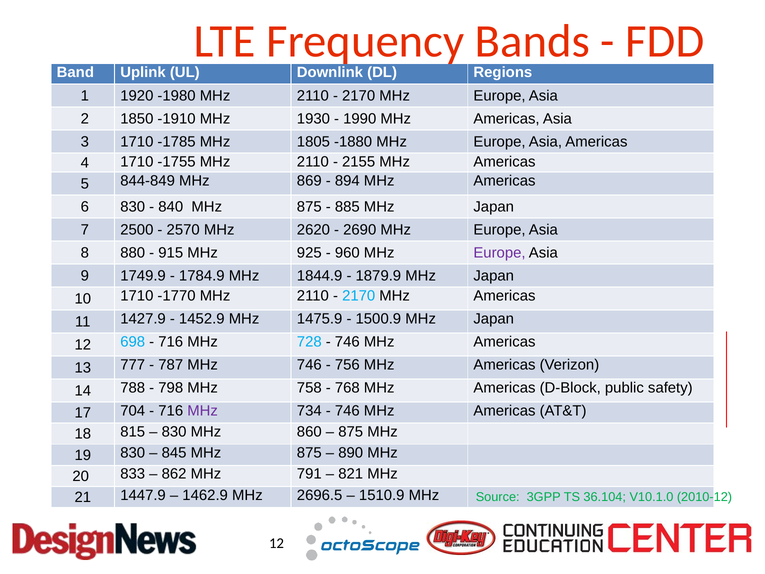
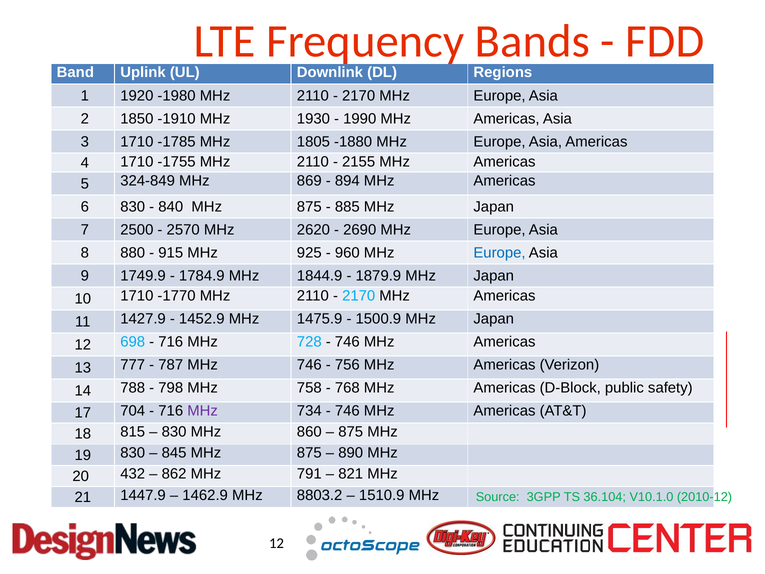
844-849: 844-849 -> 324-849 (148, 181)
Europe colour: purple -> blue (500, 253)
833: 833 -> 432 (133, 474)
2696.5: 2696.5 -> 8803.2 (320, 495)
